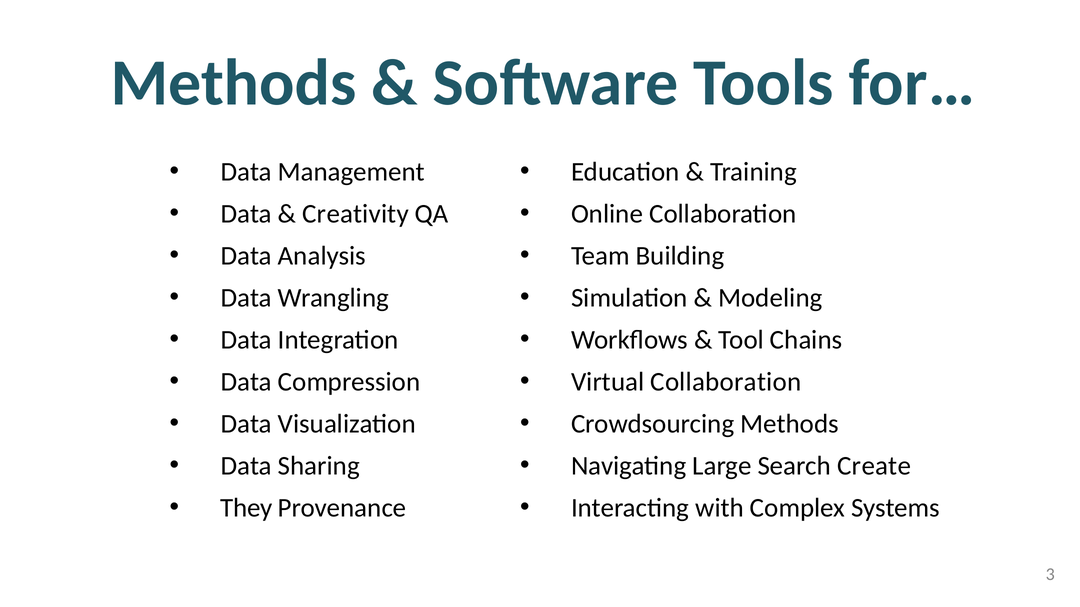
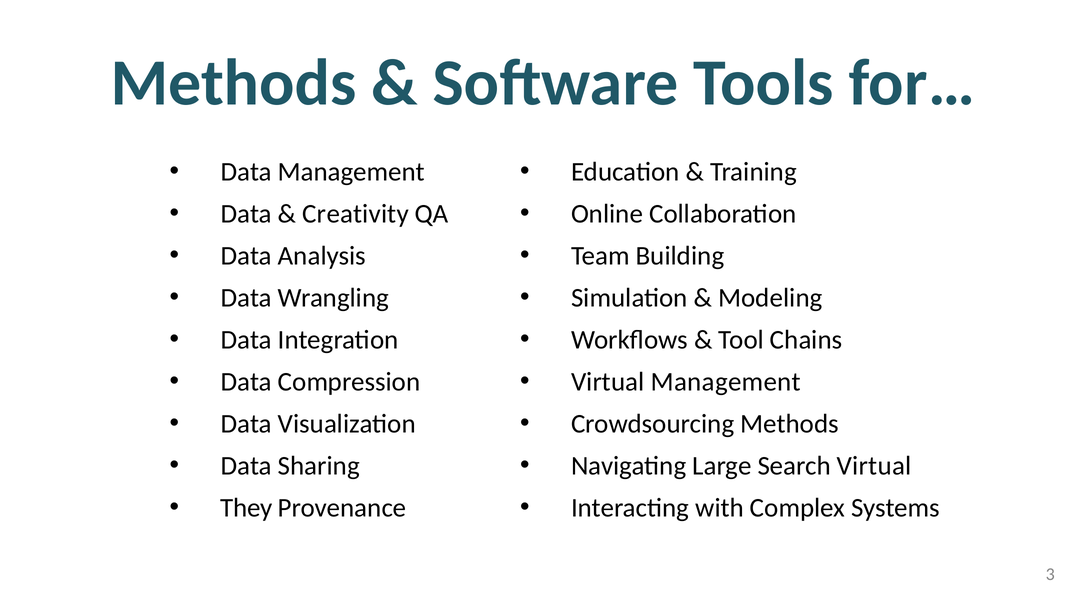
Virtual Collaboration: Collaboration -> Management (726, 382)
Search Create: Create -> Virtual (874, 466)
